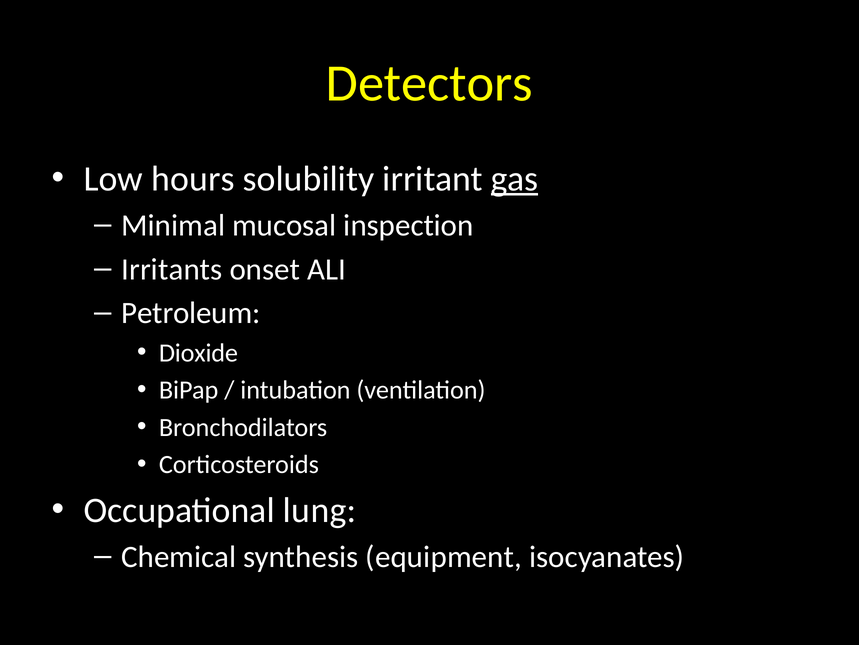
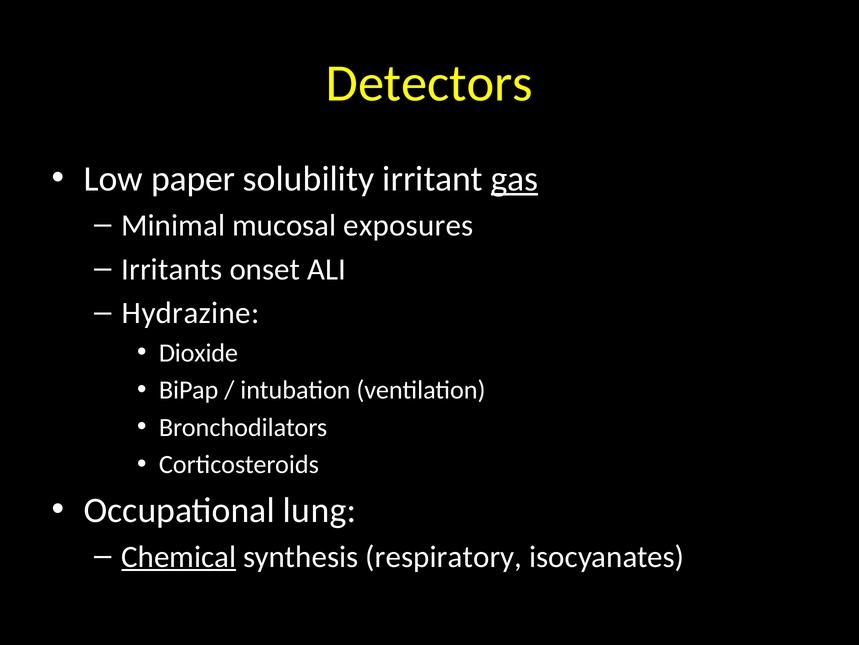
hours: hours -> paper (193, 179)
inspection: inspection -> exposures (408, 225)
Petroleum: Petroleum -> Hydrazine (191, 313)
Chemical underline: none -> present (179, 556)
equipment: equipment -> respiratory (444, 556)
